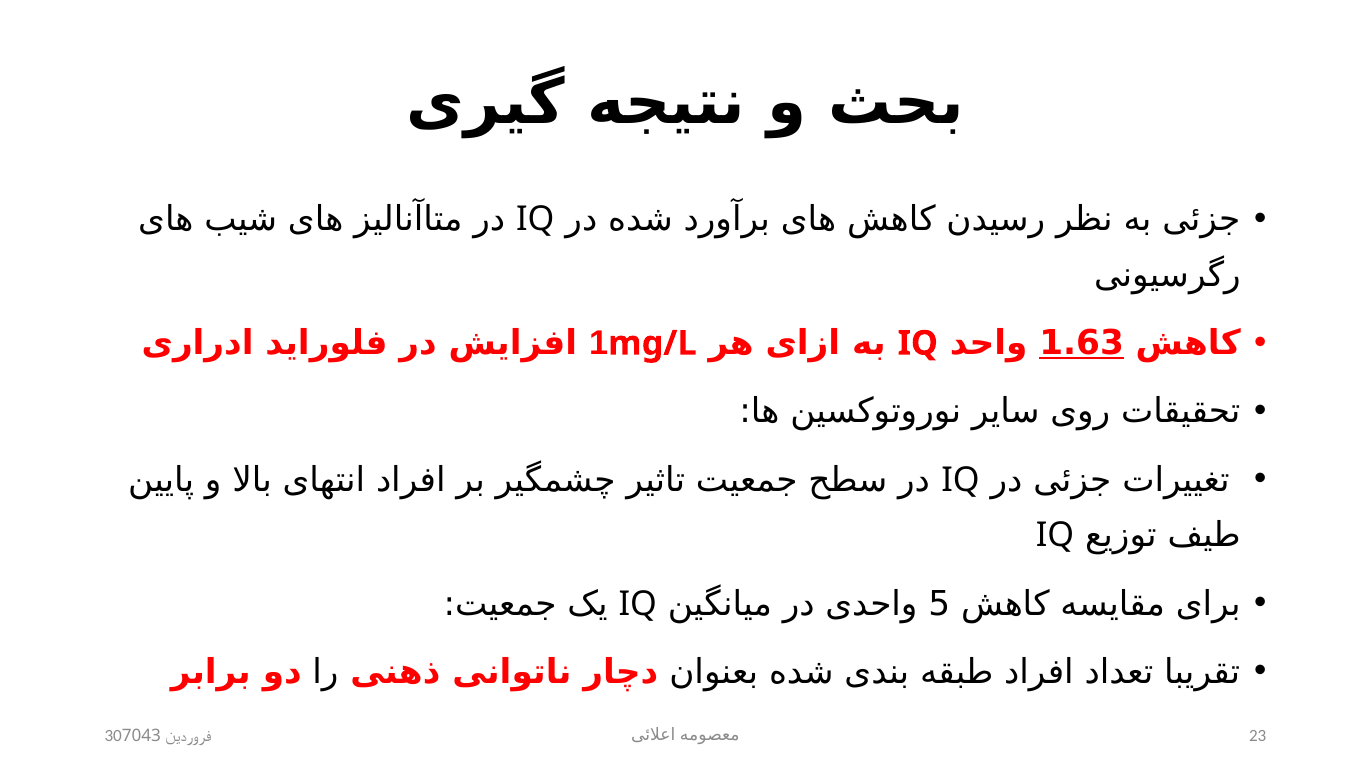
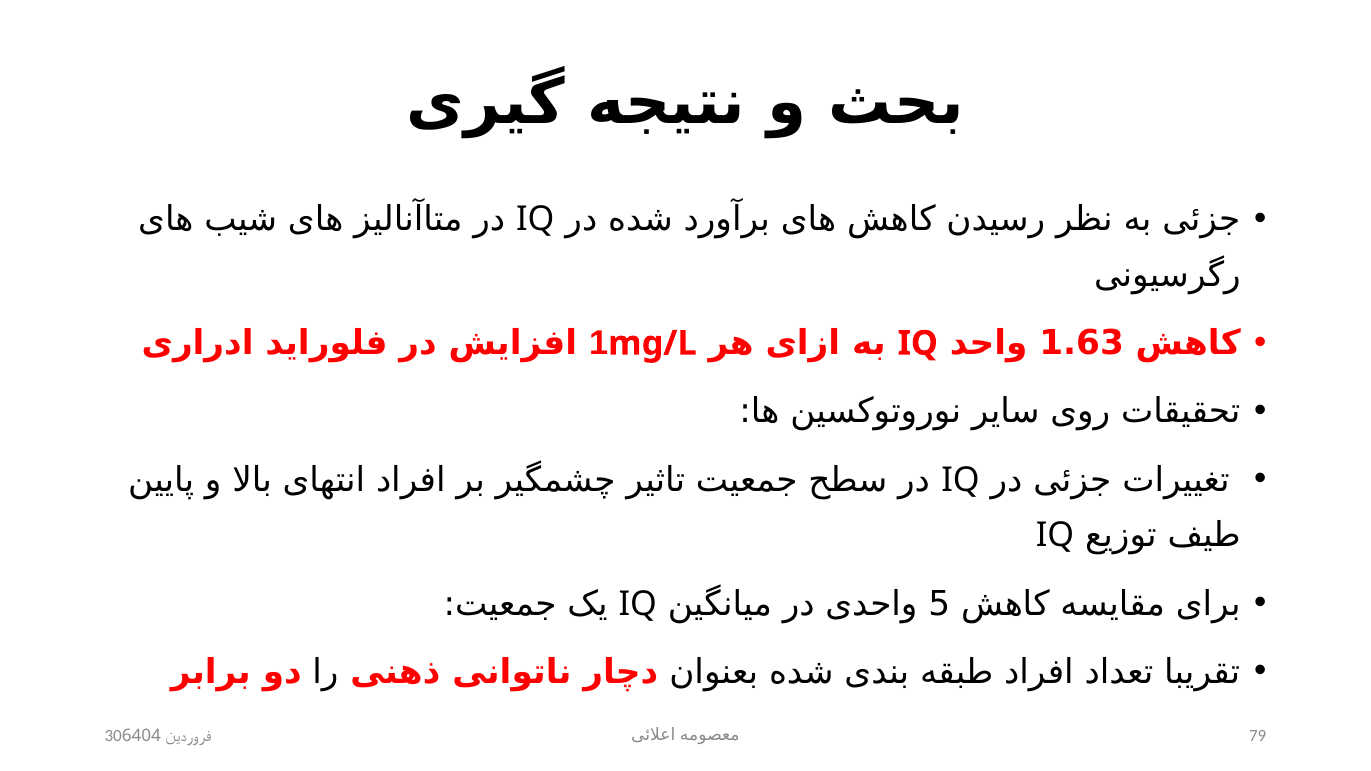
1.63 underline: present -> none (1082, 343)
23: 23 -> 79 (1258, 736)
7043: 7043 -> 6404 (141, 736)
